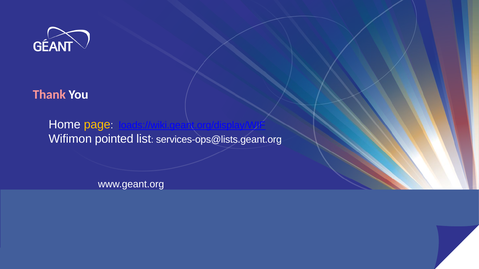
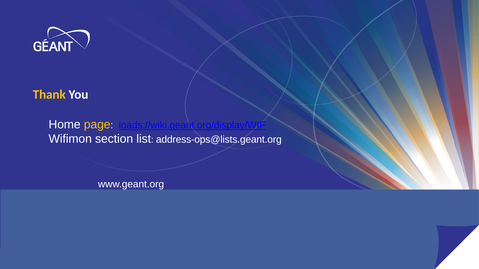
Thank colour: pink -> yellow (49, 95)
pointed: pointed -> section (114, 139)
services-ops@lists.geant.org: services-ops@lists.geant.org -> address-ops@lists.geant.org (219, 140)
